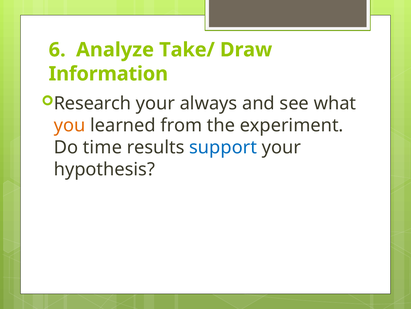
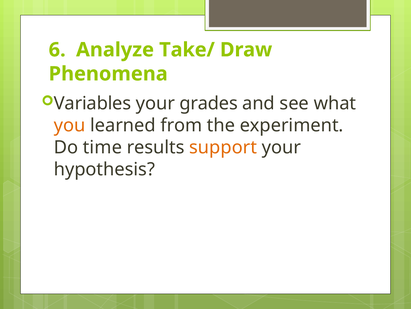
Information: Information -> Phenomena (108, 74)
Research: Research -> Variables (92, 103)
always: always -> grades (209, 103)
support colour: blue -> orange (223, 147)
